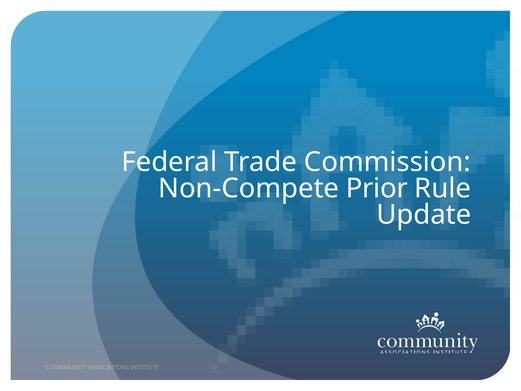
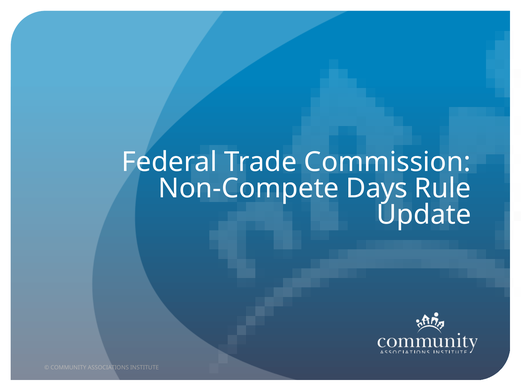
Prior: Prior -> Days (377, 188)
